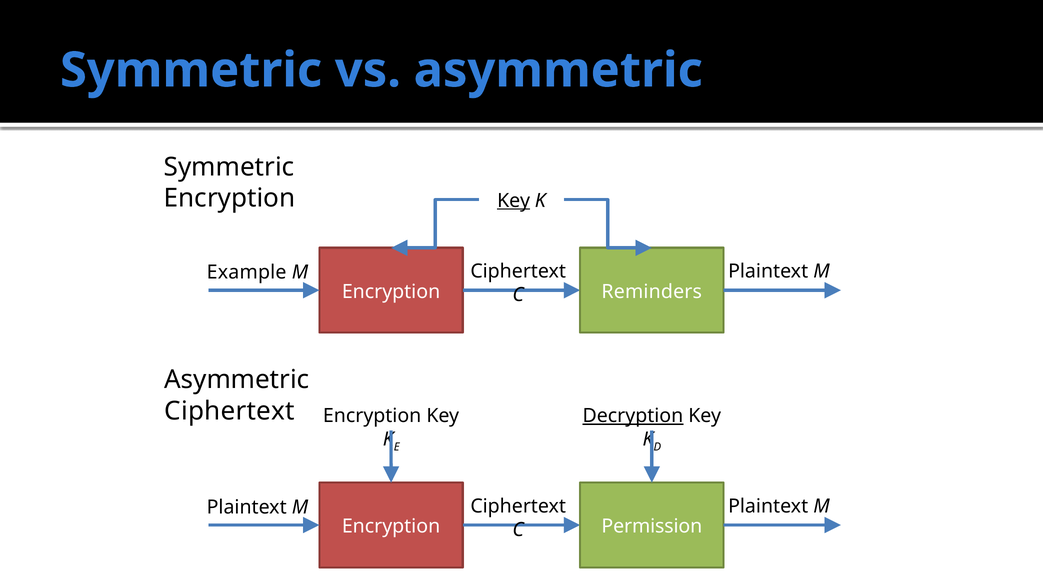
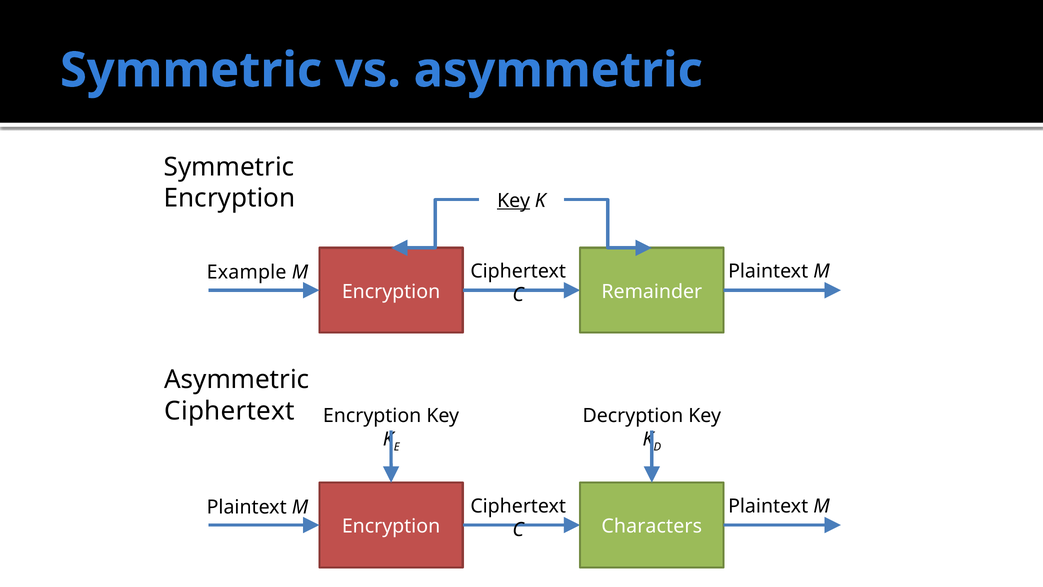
Reminders: Reminders -> Remainder (652, 291)
Decryption underline: present -> none (633, 416)
Permission: Permission -> Characters (652, 526)
